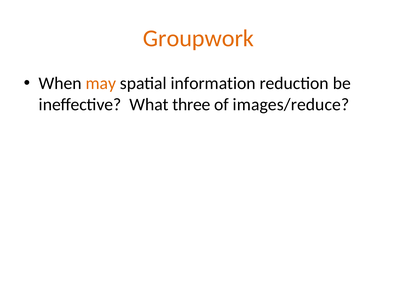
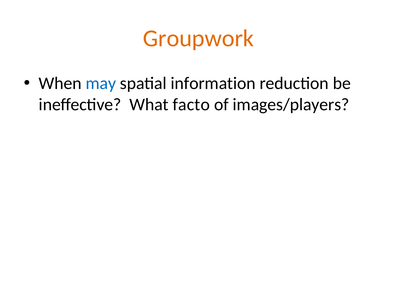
may colour: orange -> blue (101, 83)
three: three -> facto (191, 104)
images/reduce: images/reduce -> images/players (291, 104)
